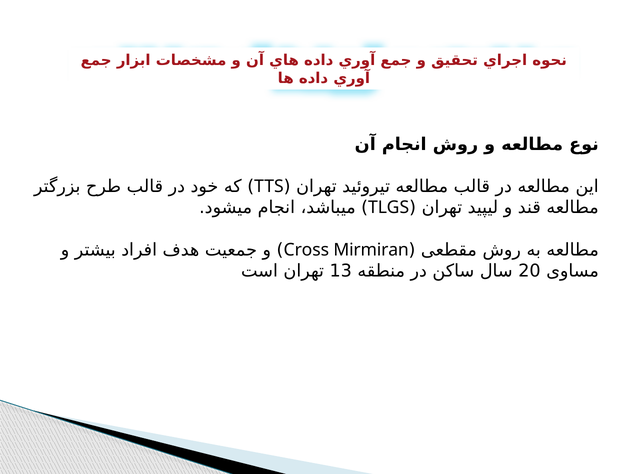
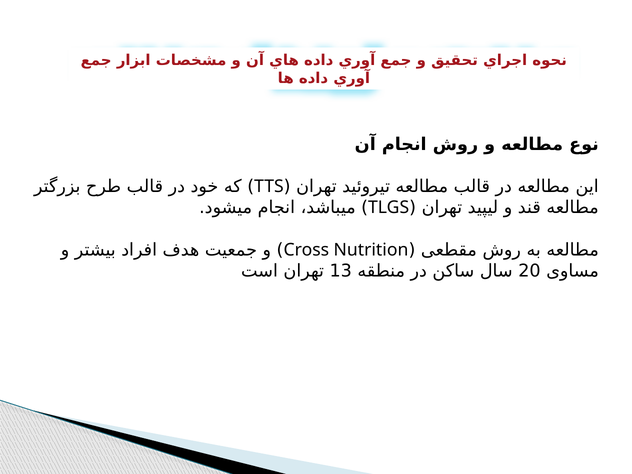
Mirmiran: Mirmiran -> Nutrition (371, 250)
